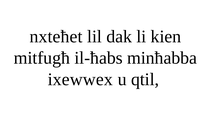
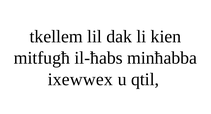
nxteħet: nxteħet -> tkellem (56, 36)
